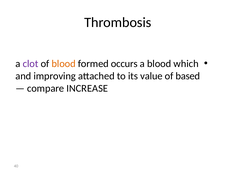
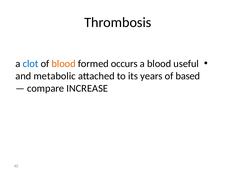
clot colour: purple -> blue (31, 64)
which: which -> useful (186, 64)
improving: improving -> metabolic (55, 76)
value: value -> years (151, 76)
